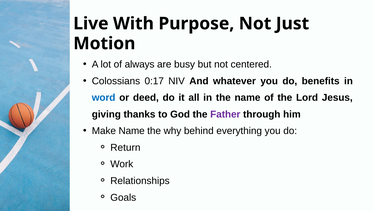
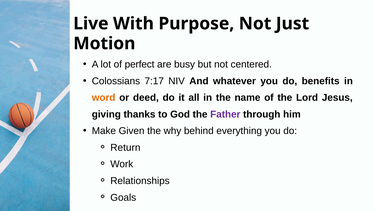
always: always -> perfect (140, 64)
0:17: 0:17 -> 7:17 (154, 81)
word colour: blue -> orange (104, 97)
Make Name: Name -> Given (132, 131)
